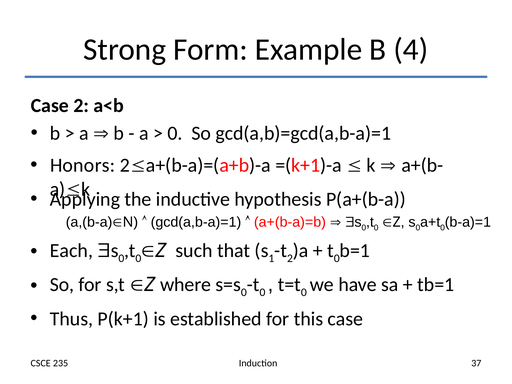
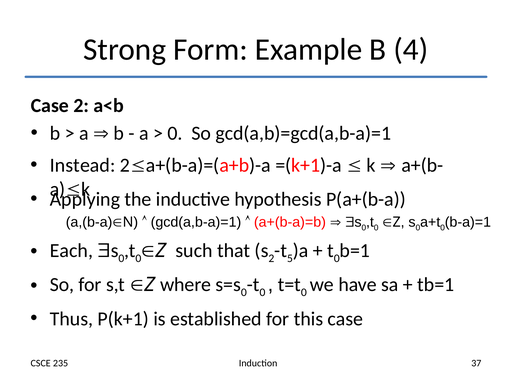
Honors: Honors -> Instead (83, 165)
1: 1 -> 2 (271, 258)
2: 2 -> 5 (290, 258)
